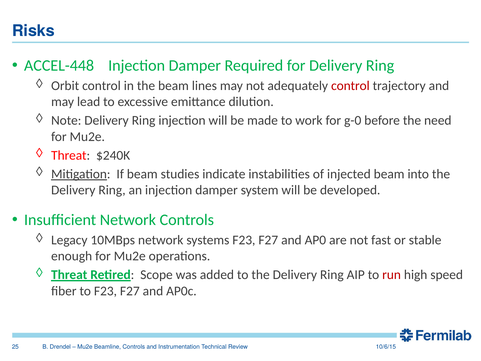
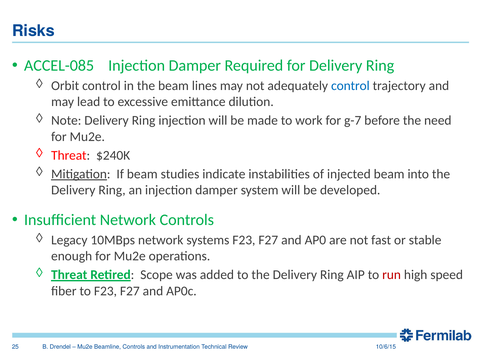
ACCEL-448: ACCEL-448 -> ACCEL-085 (59, 66)
control colour: red -> blue (350, 86)
g-0: g-0 -> g-7 (353, 120)
